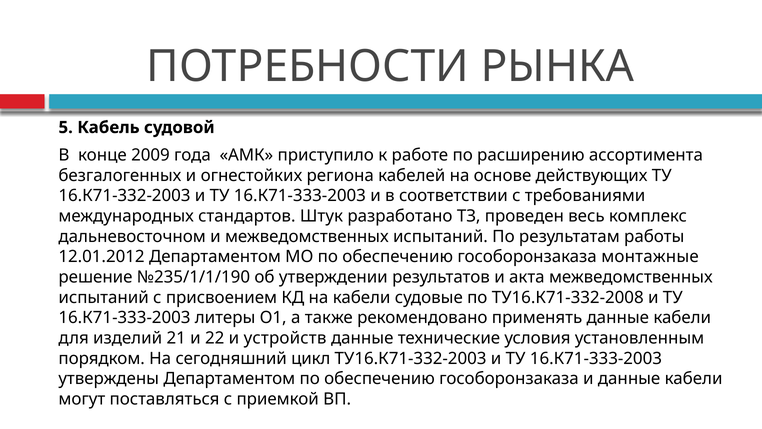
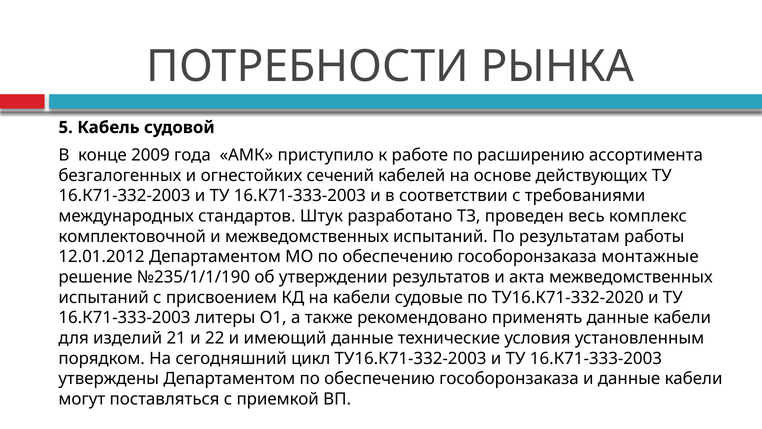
региона: региона -> сечений (340, 175)
дальневосточном: дальневосточном -> комплектовочной (132, 236)
ТУ16.К71-332-2008: ТУ16.К71-332-2008 -> ТУ16.К71-332-2020 (568, 297)
устройств: устройств -> имеющий (285, 338)
